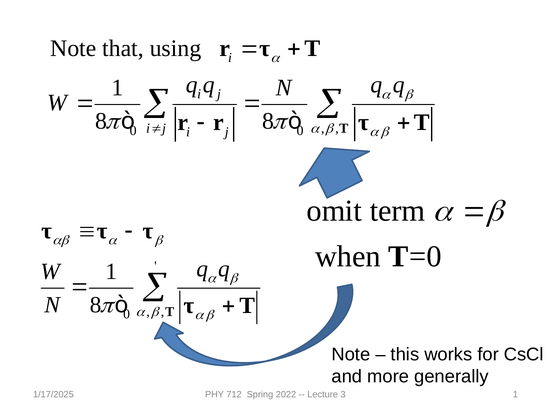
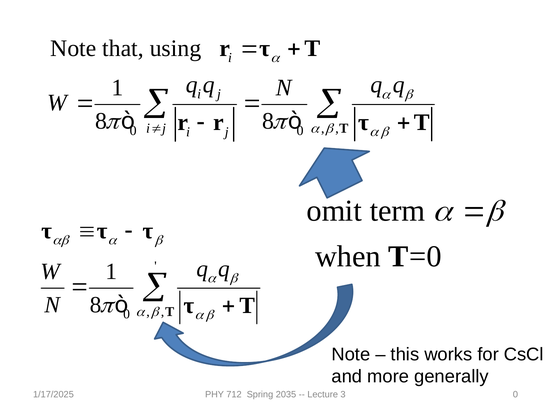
2022: 2022 -> 2035 (286, 395)
3 1: 1 -> 0 (515, 395)
